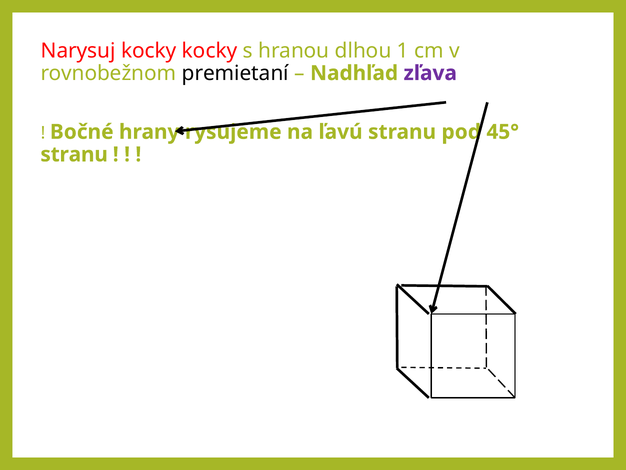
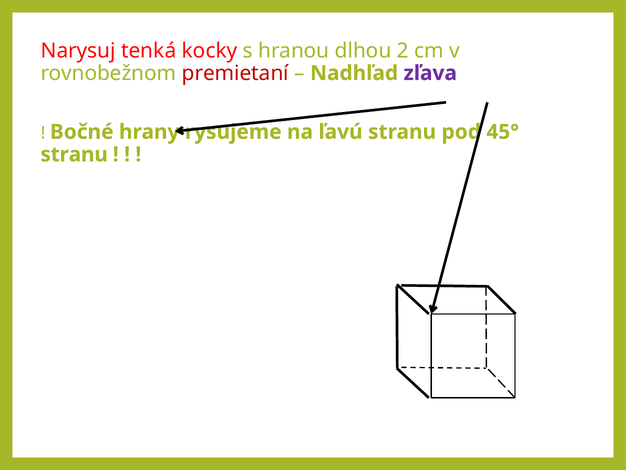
Narysuj kocky: kocky -> tenká (149, 51)
1: 1 -> 2 (403, 51)
premietaní colour: black -> red (235, 73)
